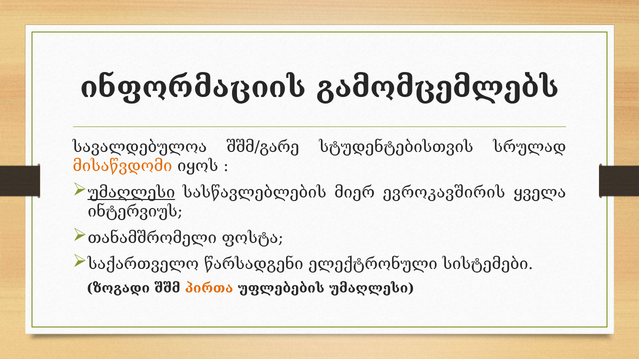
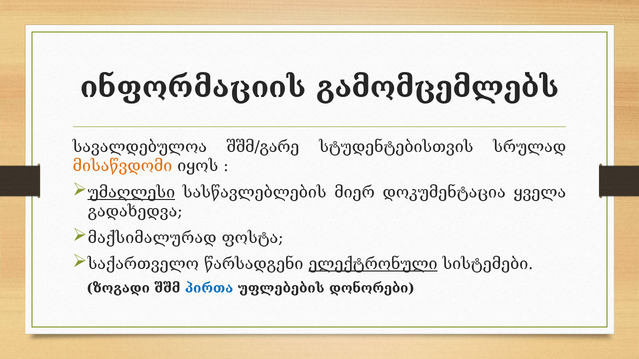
ევროკავშირის: ევროკავშირის -> დოკუმენტაცია (444, 193)
ინტერვიუს: ინტერვიუს -> გადახედვა (135, 212)
თანამშრომელი: თანამშრომელი -> მაქსიმალურად (152, 238)
ელექტრონული underline: none -> present (373, 265)
პირთა colour: orange -> blue (209, 289)
უფლებების უმაღლესი: უმაღლესი -> დონორები (372, 289)
